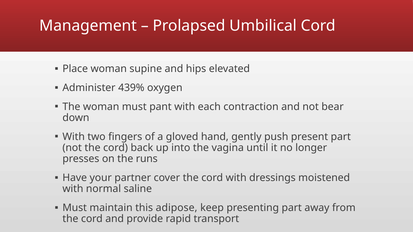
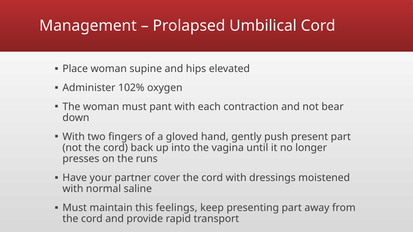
439%: 439% -> 102% (131, 88)
adipose: adipose -> feelings (177, 208)
